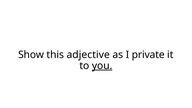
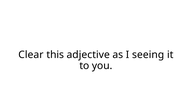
Show: Show -> Clear (31, 55)
private: private -> seeing (148, 55)
you underline: present -> none (102, 66)
